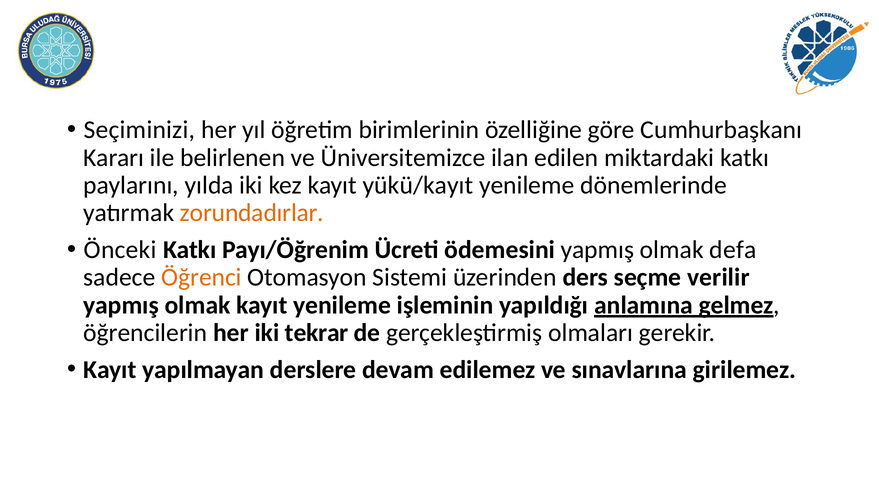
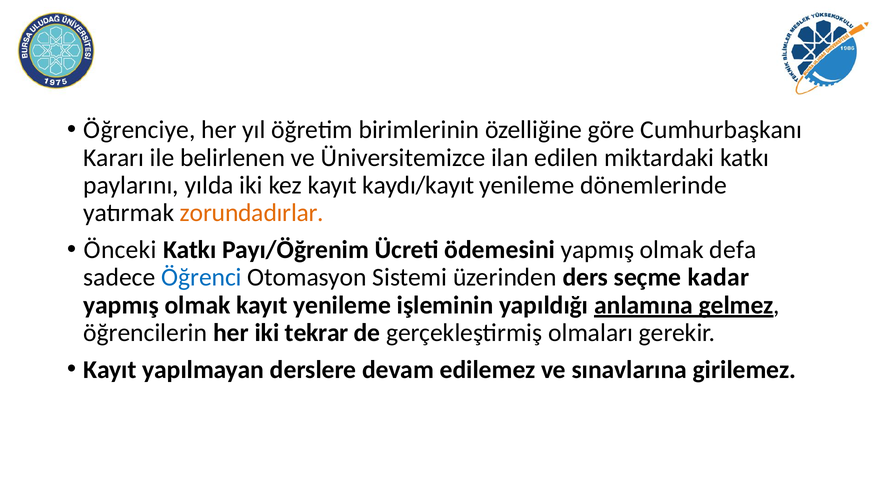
Seçiminizi: Seçiminizi -> Öğrenciye (140, 130)
yükü/kayıt: yükü/kayıt -> kaydı/kayıt (418, 185)
Öğrenci colour: orange -> blue (201, 278)
verilir: verilir -> kadar (718, 278)
